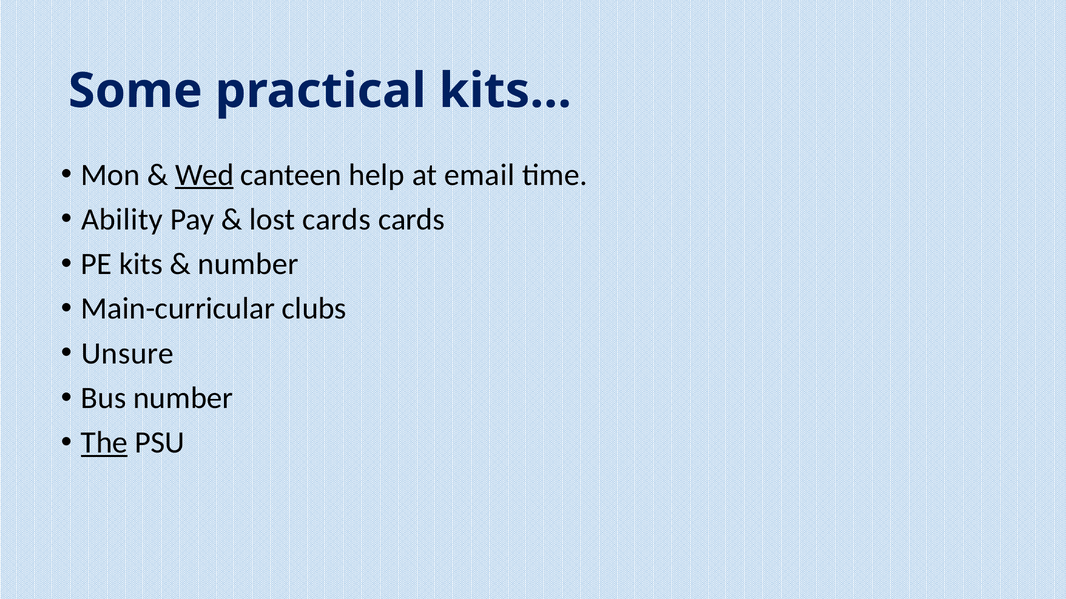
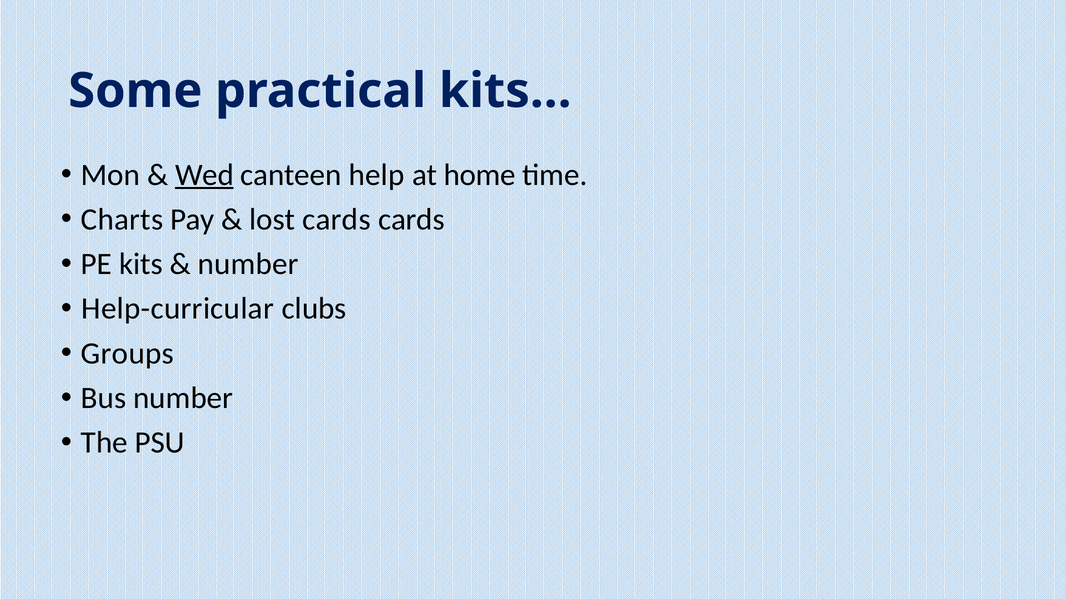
email: email -> home (480, 175)
Ability: Ability -> Charts (122, 220)
Main-curricular: Main-curricular -> Help-curricular (178, 309)
Unsure: Unsure -> Groups (127, 354)
The underline: present -> none (104, 443)
